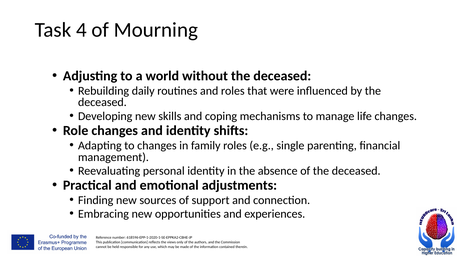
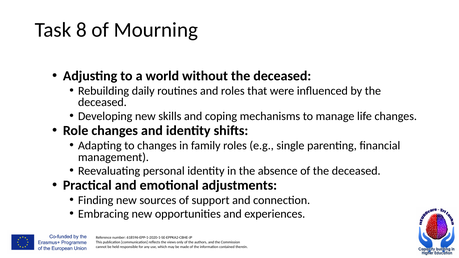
4: 4 -> 8 (81, 30)
